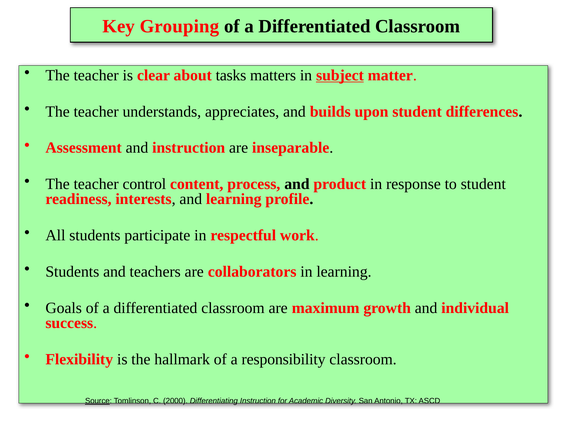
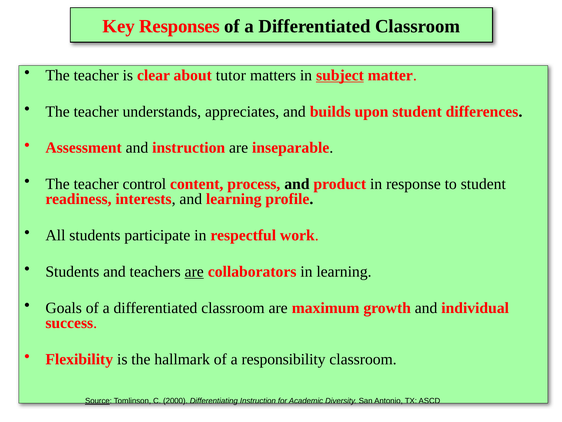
Grouping: Grouping -> Responses (180, 26)
tasks: tasks -> tutor (231, 75)
are underline: none -> present (194, 271)
